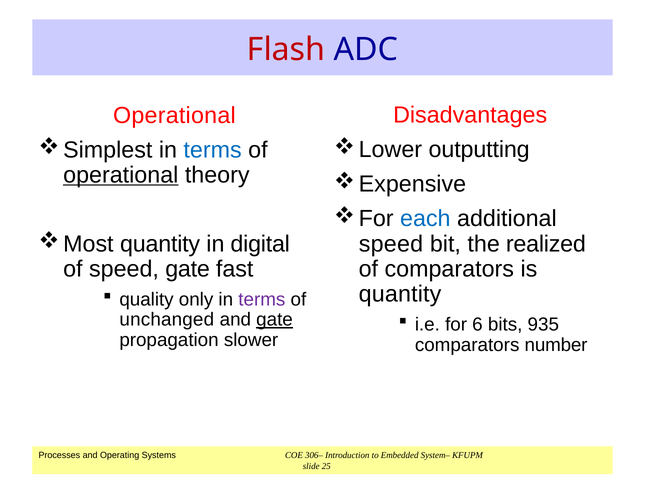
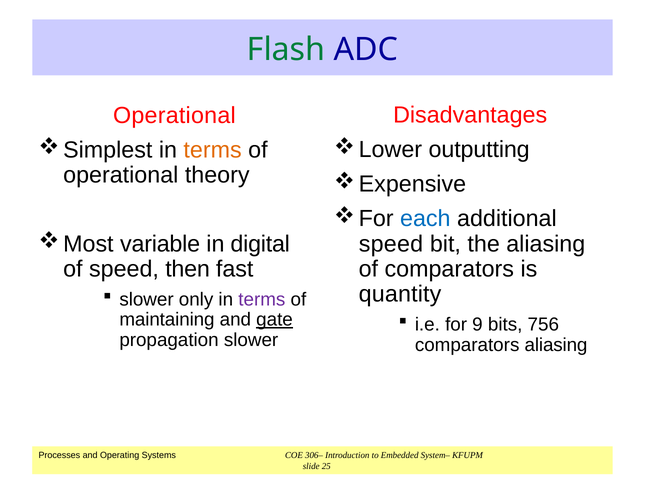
Flash colour: red -> green (286, 50)
terms colour: blue -> orange (213, 150)
operational underline: present -> none (121, 175)
quantity: quantity -> variable (160, 244)
the realized: realized -> aliasing (546, 244)
speed gate: gate -> then (188, 269)
quality: quality -> slower (147, 299)
unchanged: unchanged -> maintaining (167, 320)
6: 6 -> 9 (477, 324)
935: 935 -> 756 (543, 324)
comparators number: number -> aliasing (556, 345)
